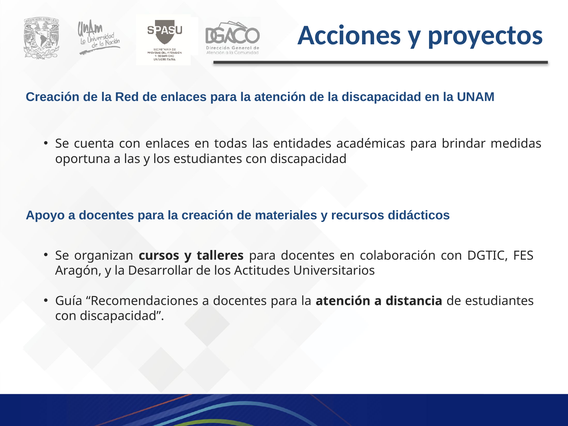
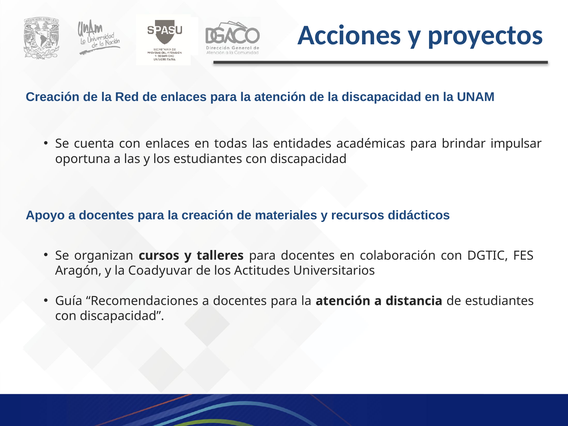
medidas: medidas -> impulsar (516, 144)
Desarrollar: Desarrollar -> Coadyuvar (160, 271)
